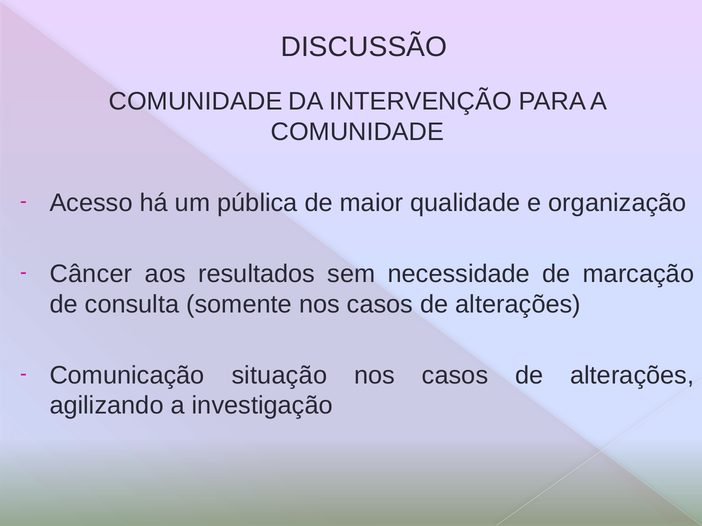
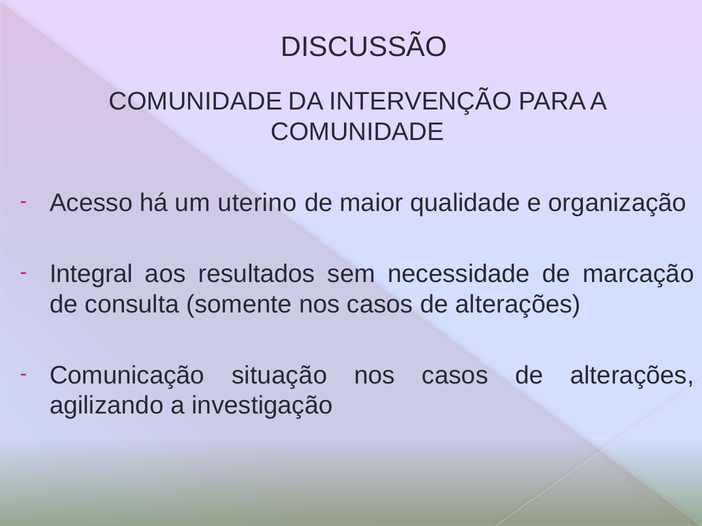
pública: pública -> uterino (257, 203)
Câncer: Câncer -> Integral (91, 274)
